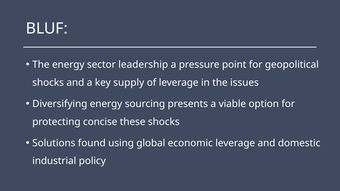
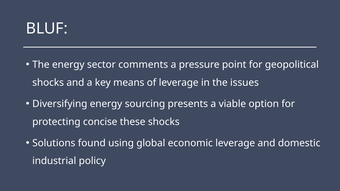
leadership: leadership -> comments (143, 65)
supply: supply -> means (129, 83)
